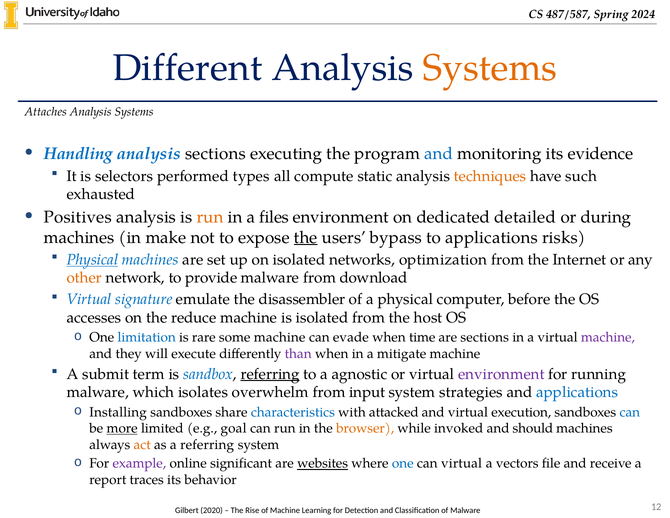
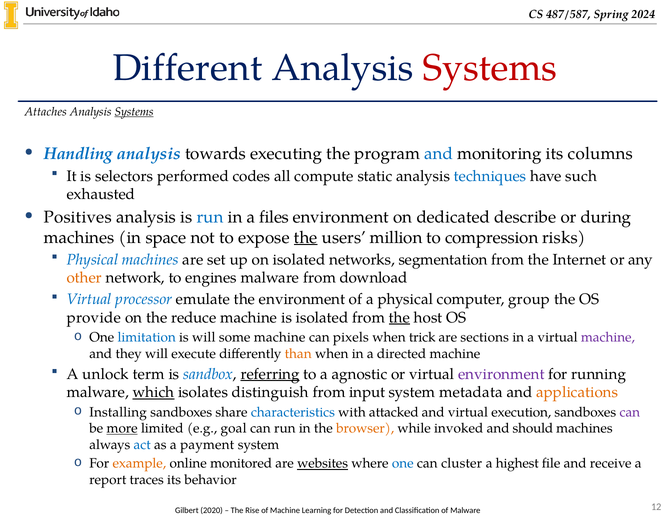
Systems colour: orange -> red (490, 68)
Systems underline: none -> present (134, 112)
analysis sections: sections -> towards (216, 154)
evidence: evidence -> columns (600, 154)
types: types -> codes (252, 176)
techniques colour: orange -> blue (490, 176)
run colour: orange -> blue (210, 217)
detailed: detailed -> describe (525, 217)
make: make -> space (166, 237)
bypass: bypass -> million (396, 237)
to applications: applications -> compression (492, 237)
Physical underline: present -> none (92, 260)
optimization: optimization -> segmentation (443, 260)
provide: provide -> engines (211, 278)
signature: signature -> processor (144, 299)
the disassembler: disassembler -> environment (302, 299)
before: before -> group (529, 299)
accesses: accesses -> provide (94, 317)
the underline: none -> present (399, 317)
is rare: rare -> will (204, 337)
evade: evade -> pixels (351, 337)
time: time -> trick (422, 337)
than colour: purple -> orange (298, 353)
mitigate: mitigate -> directed (402, 353)
submit: submit -> unlock (106, 374)
which underline: none -> present (154, 392)
overwhelm: overwhelm -> distinguish (270, 392)
strategies: strategies -> metadata (471, 392)
applications colour: blue -> orange (577, 392)
can colour: blue -> purple (630, 412)
act colour: orange -> blue (142, 444)
a referring: referring -> payment (207, 444)
example colour: purple -> orange (139, 463)
significant: significant -> monitored (241, 463)
can virtual: virtual -> cluster (462, 463)
vectors: vectors -> highest (517, 463)
